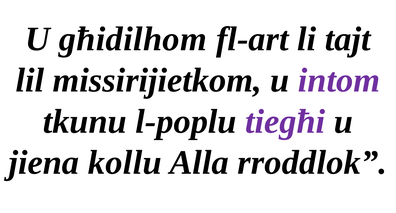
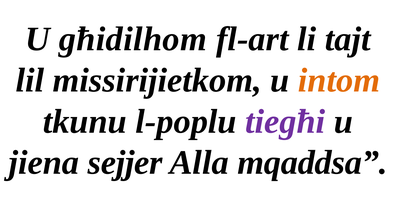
intom colour: purple -> orange (339, 80)
kollu: kollu -> sejjer (125, 163)
rroddlok: rroddlok -> mqaddsa (312, 163)
